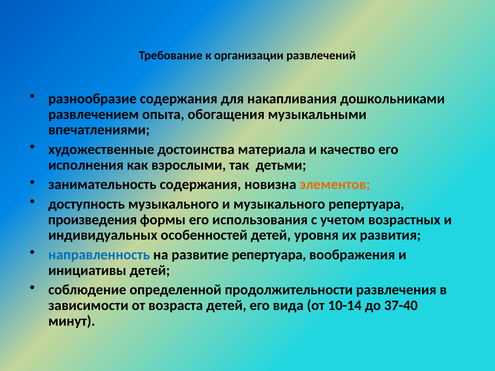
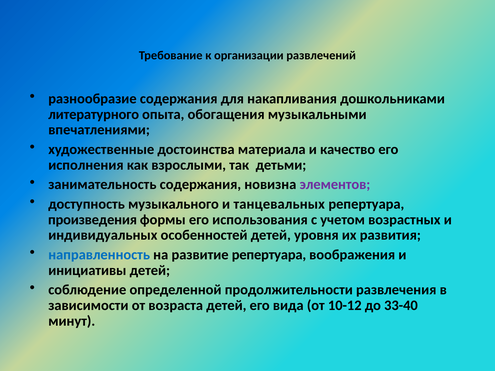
развлечением: развлечением -> литературного (94, 114)
элементов colour: orange -> purple (335, 185)
и музыкального: музыкального -> танцевальных (279, 204)
10-14: 10-14 -> 10-12 (345, 306)
37-40: 37-40 -> 33-40 (401, 306)
